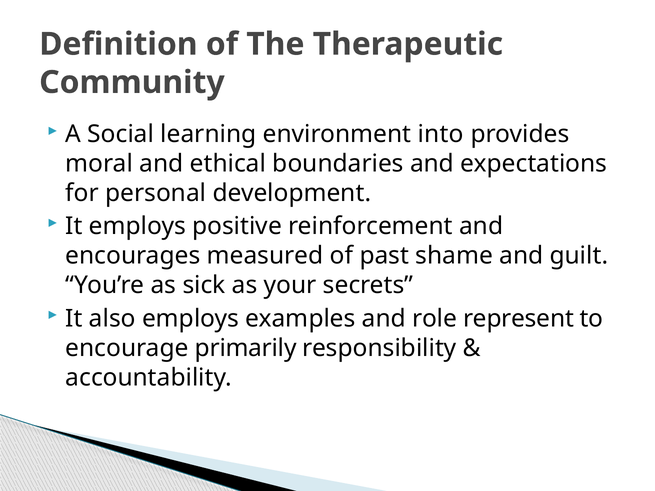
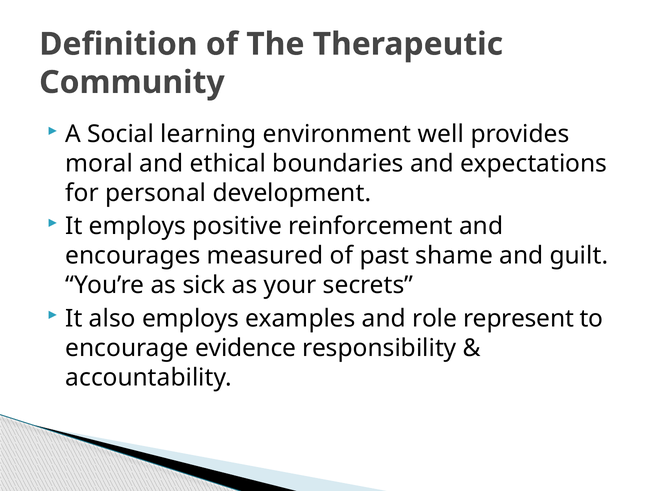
into: into -> well (441, 134)
primarily: primarily -> evidence (246, 348)
